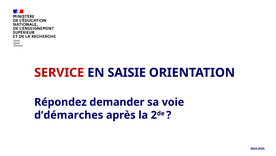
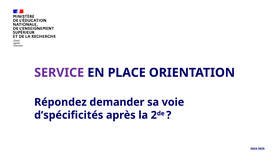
SERVICE colour: red -> purple (59, 72)
SAISIE: SAISIE -> PLACE (127, 72)
d’démarches: d’démarches -> d’spécificités (69, 115)
